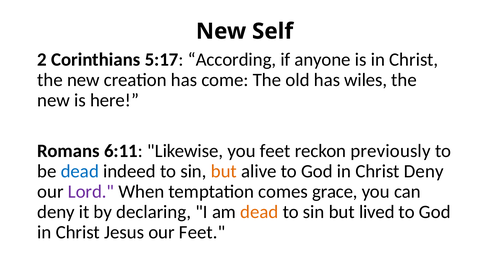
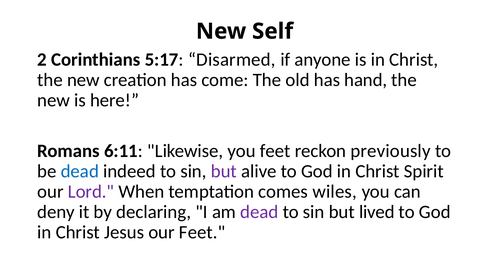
According: According -> Disarmed (232, 60)
wiles: wiles -> hand (366, 80)
but colour: orange -> purple (224, 171)
Christ Deny: Deny -> Spirit (424, 171)
grace: grace -> wiles (335, 192)
dead colour: orange -> purple (259, 212)
